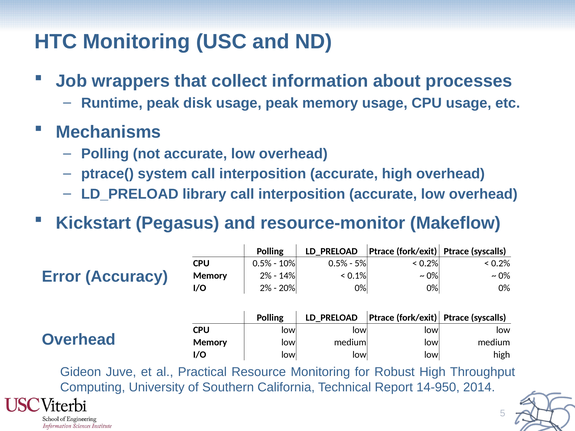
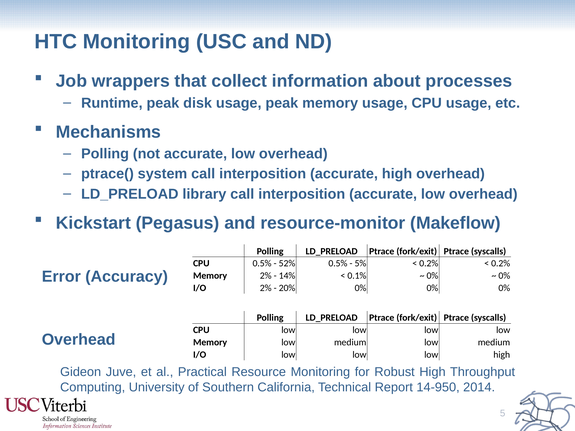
10%: 10% -> 52% (287, 264)
